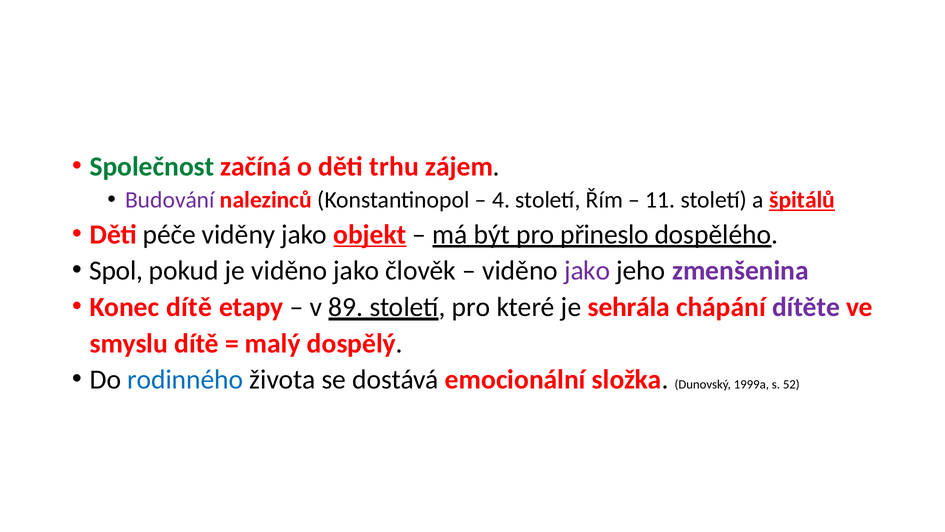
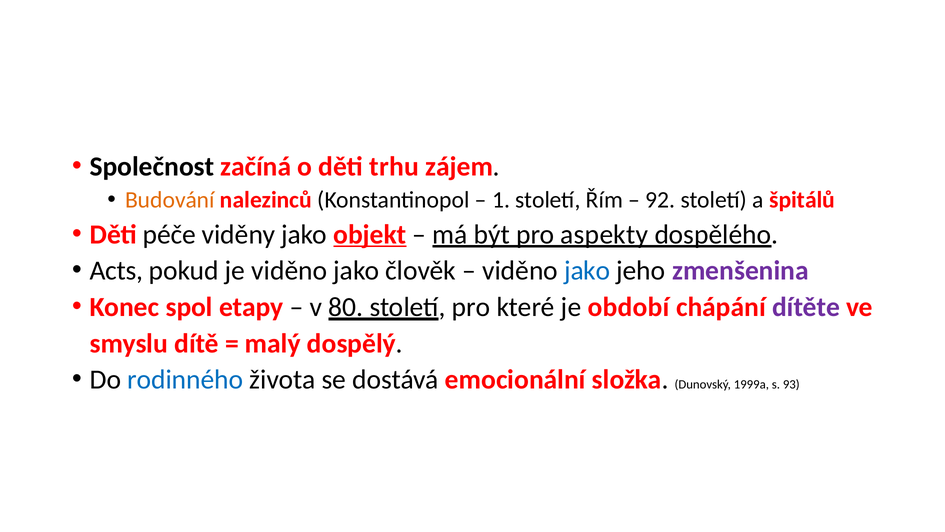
Společnost colour: green -> black (152, 167)
Budování colour: purple -> orange (170, 200)
4: 4 -> 1 (501, 200)
11: 11 -> 92 (660, 200)
špitálů underline: present -> none (802, 200)
přineslo: přineslo -> aspekty (604, 234)
Spol: Spol -> Acts (116, 271)
jako colour: purple -> blue (587, 271)
Konec dítě: dítě -> spol (189, 307)
89: 89 -> 80 (346, 307)
sehrála: sehrála -> období (629, 307)
52: 52 -> 93 (791, 384)
